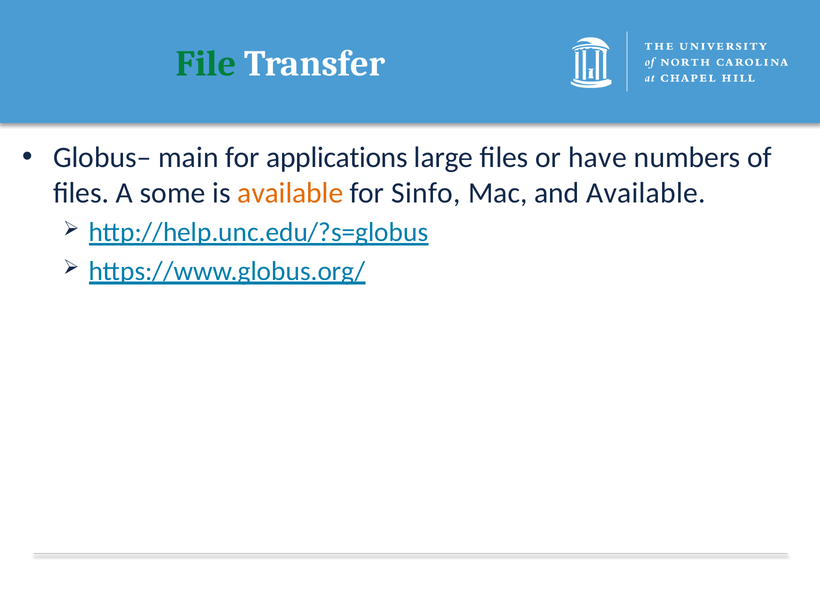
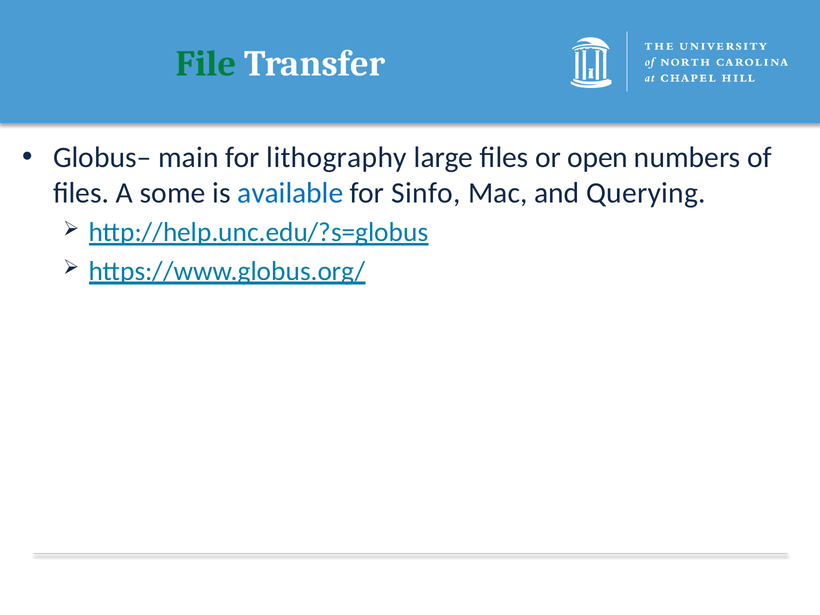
applications: applications -> lithography (337, 157)
have: have -> open (598, 157)
available colour: orange -> blue (290, 193)
and Available: Available -> Querying (646, 193)
